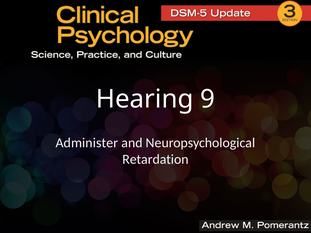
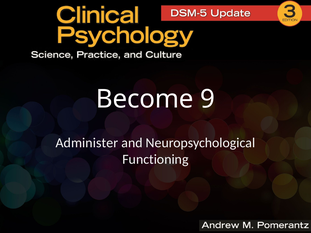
Hearing: Hearing -> Become (145, 99)
Retardation: Retardation -> Functioning (155, 160)
